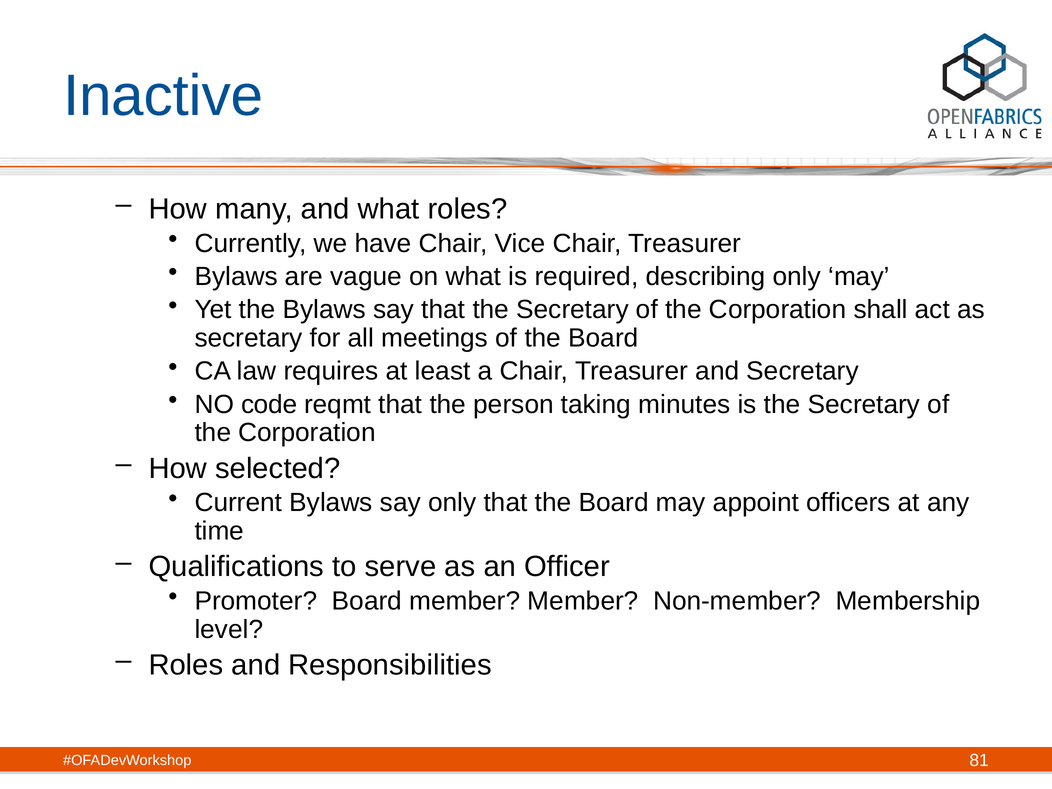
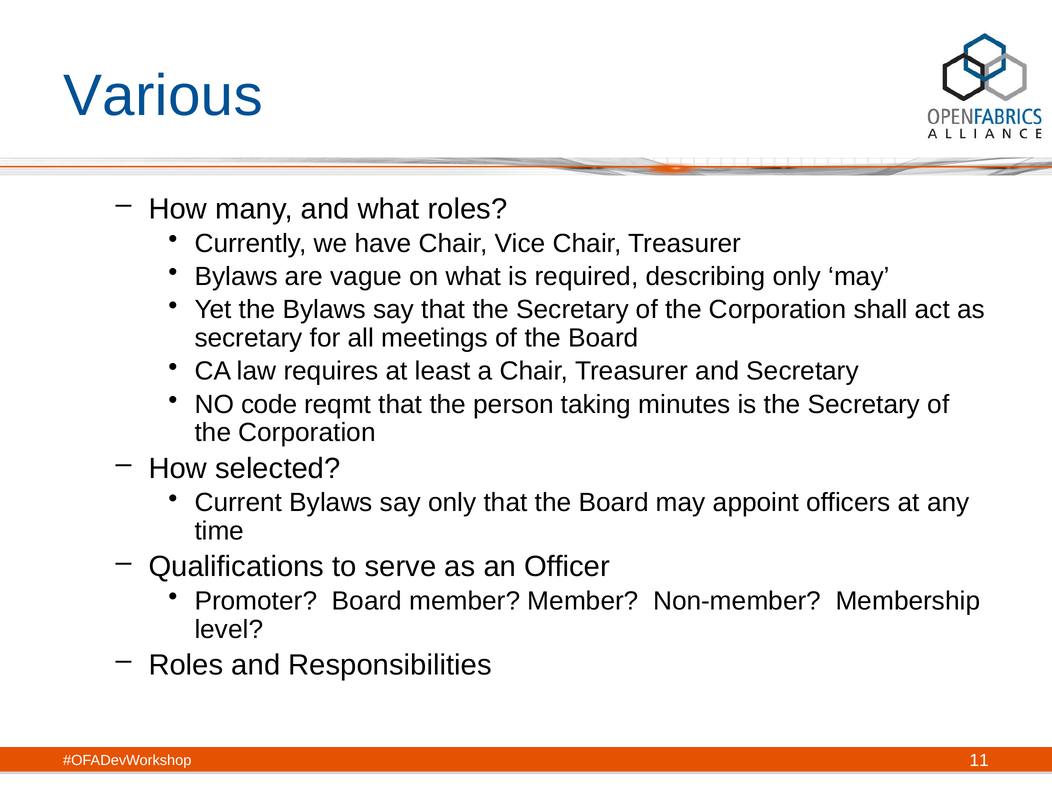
Inactive: Inactive -> Various (163, 96)
81: 81 -> 11 (979, 760)
